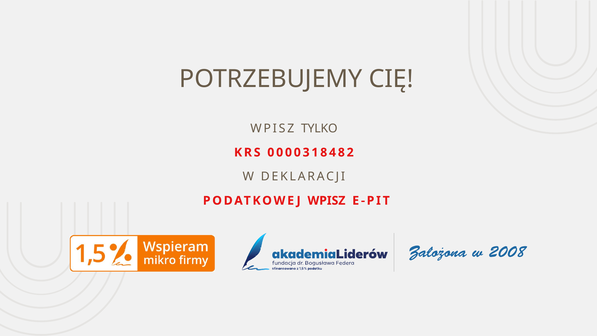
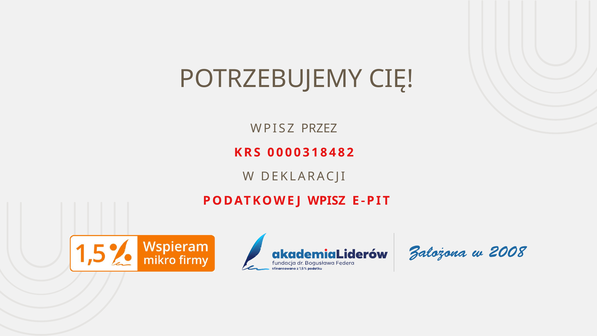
TYLKO: TYLKO -> PRZEZ (319, 128)
